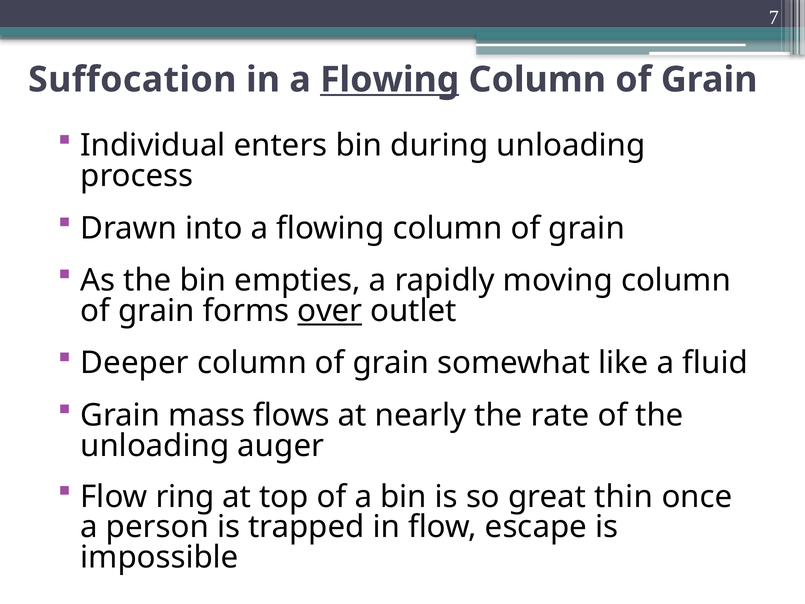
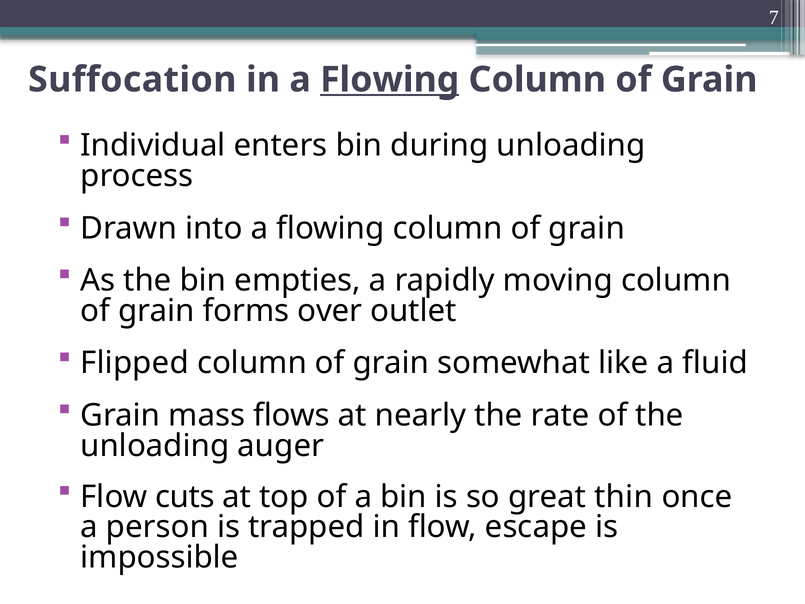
over underline: present -> none (330, 311)
Deeper: Deeper -> Flipped (135, 363)
ring: ring -> cuts (185, 496)
